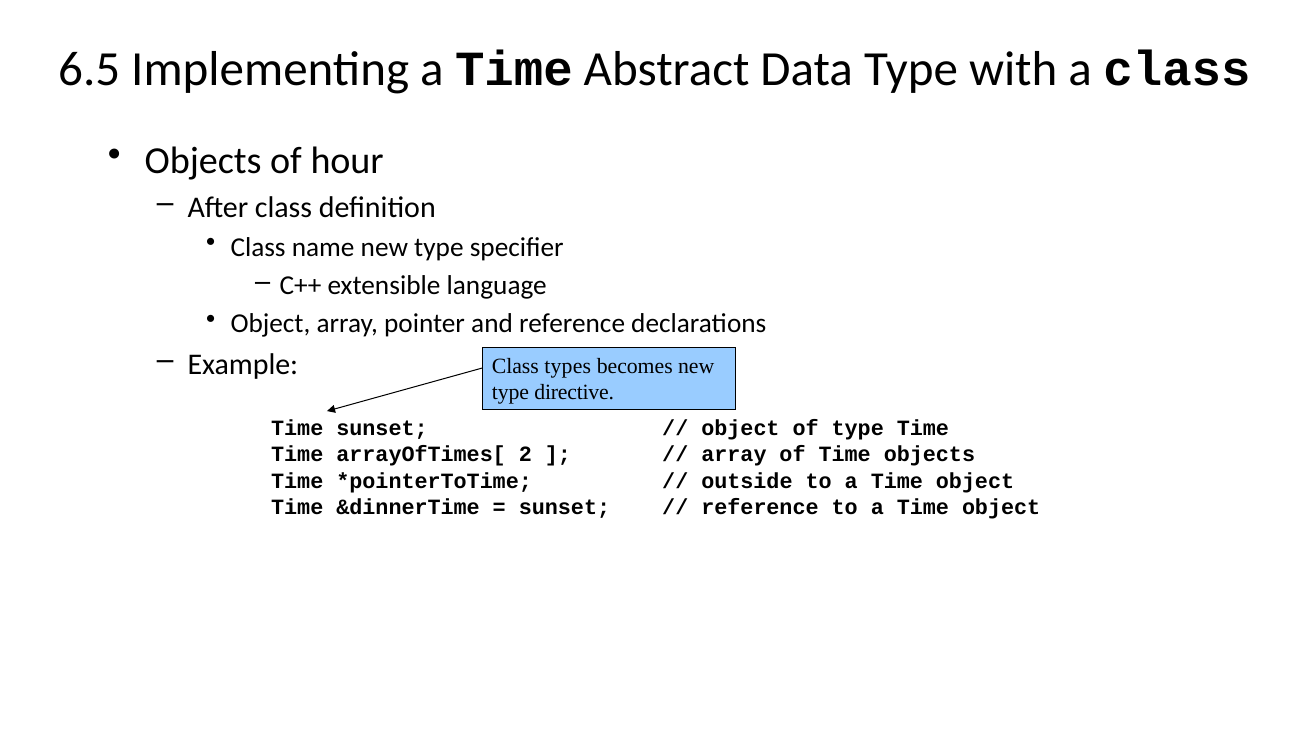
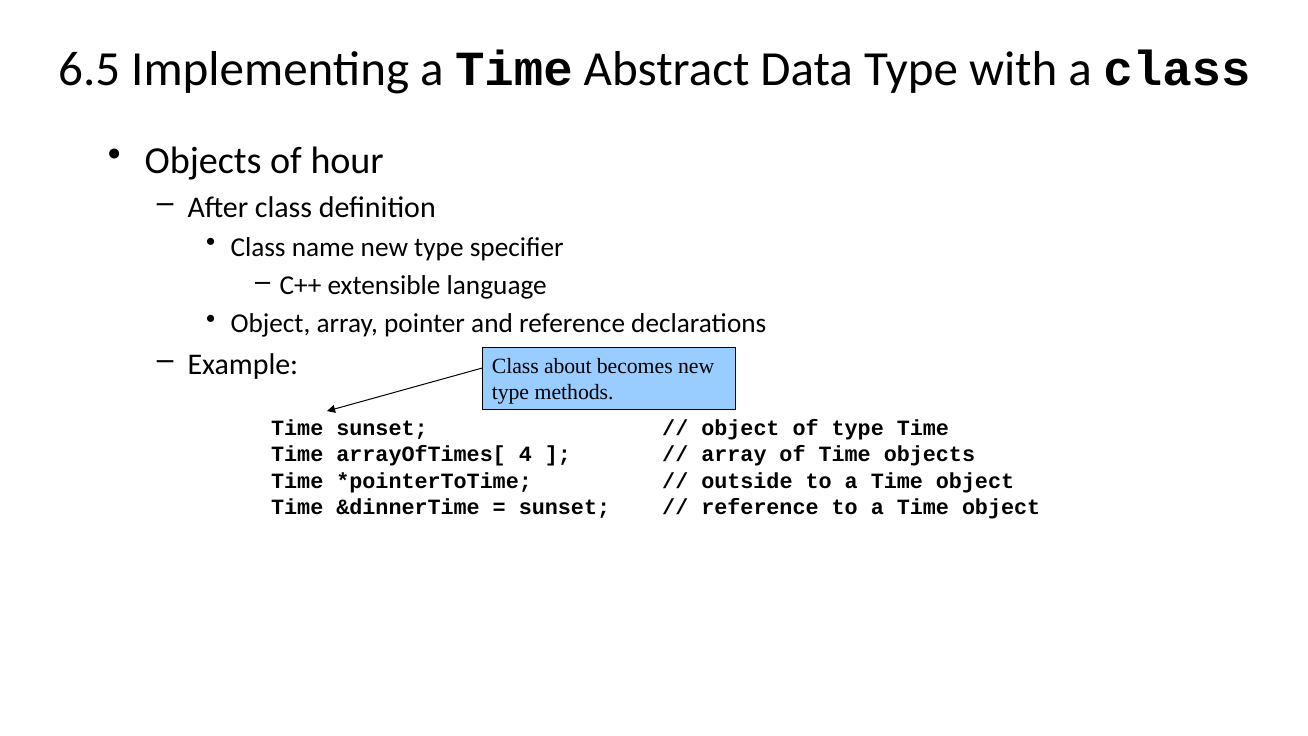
types: types -> about (568, 366)
directive: directive -> methods (574, 393)
2: 2 -> 4 (525, 455)
